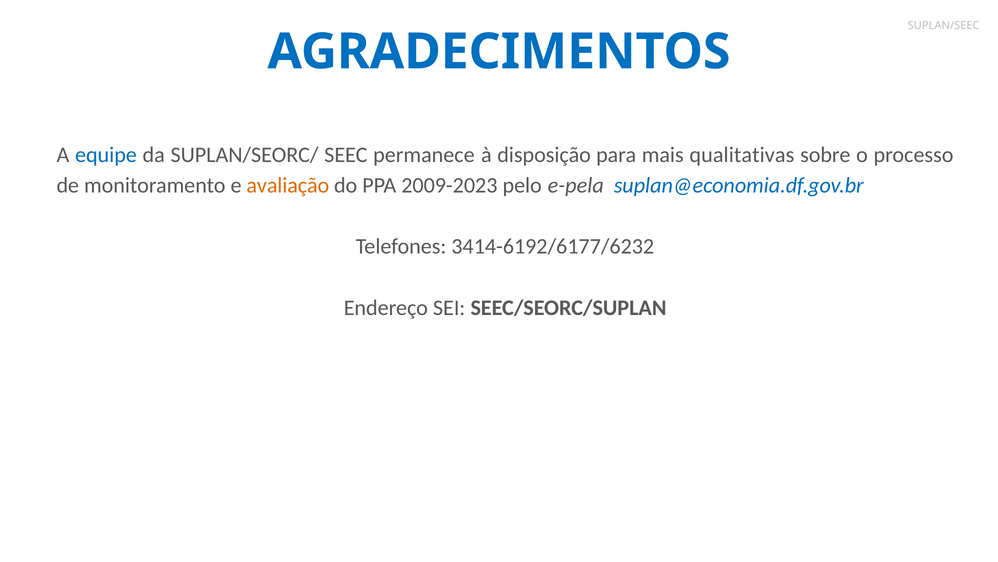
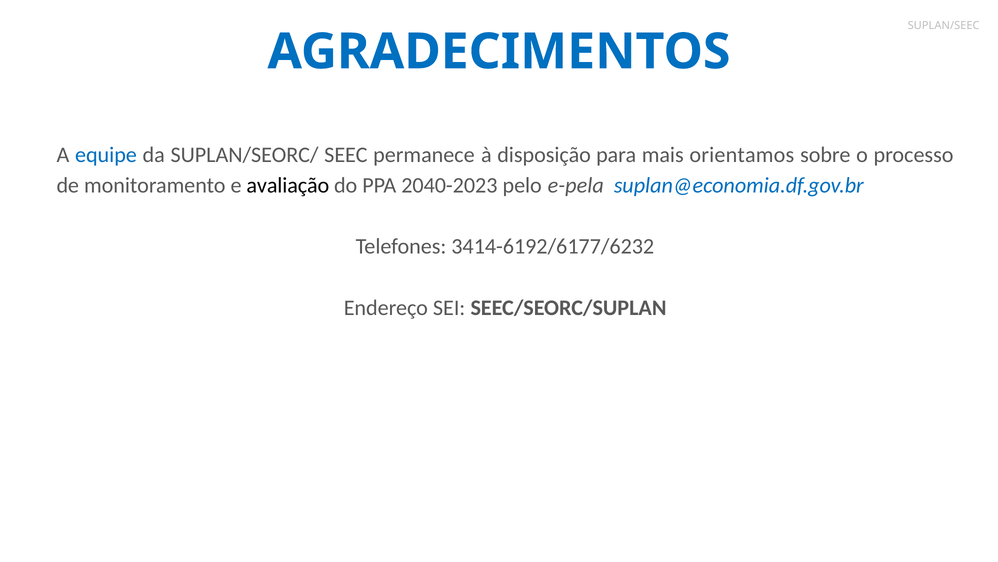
qualitativas: qualitativas -> orientamos (742, 155)
avaliação colour: orange -> black (288, 185)
2009-2023: 2009-2023 -> 2040-2023 (449, 185)
